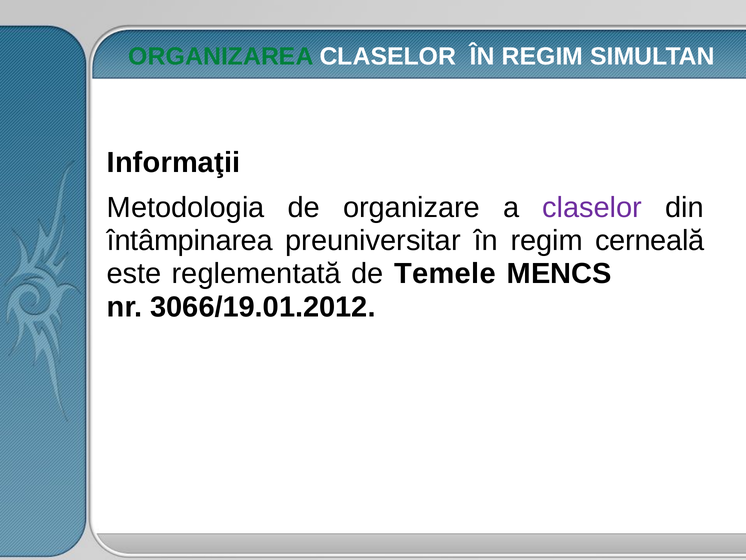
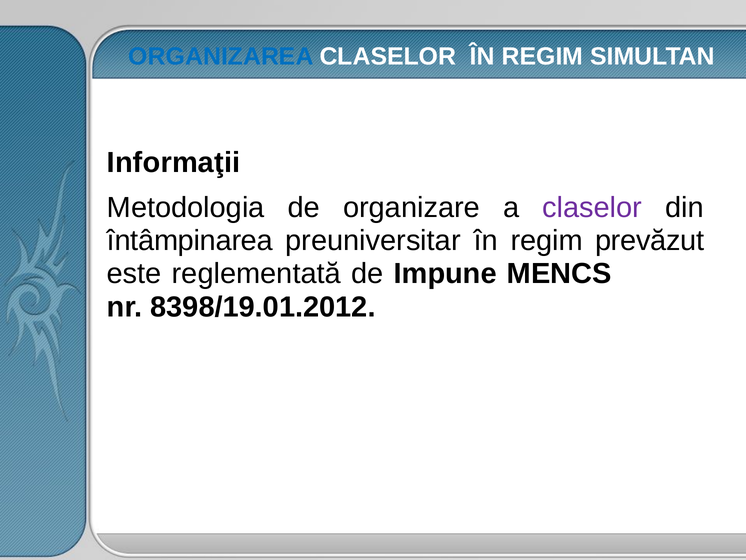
ORGANIZAREA colour: green -> blue (221, 57)
cerneală: cerneală -> prevăzut (650, 240)
Temele: Temele -> Impune (445, 274)
3066/19.01.2012: 3066/19.01.2012 -> 8398/19.01.2012 (263, 307)
